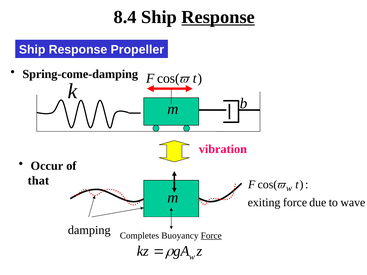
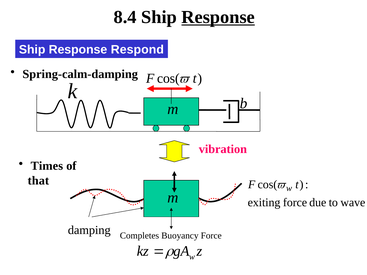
Propeller: Propeller -> Respond (137, 50)
Spring-come-damping: Spring-come-damping -> Spring-calm-damping (80, 74)
Occur: Occur -> Times (47, 166)
Force underline: present -> none (211, 236)
